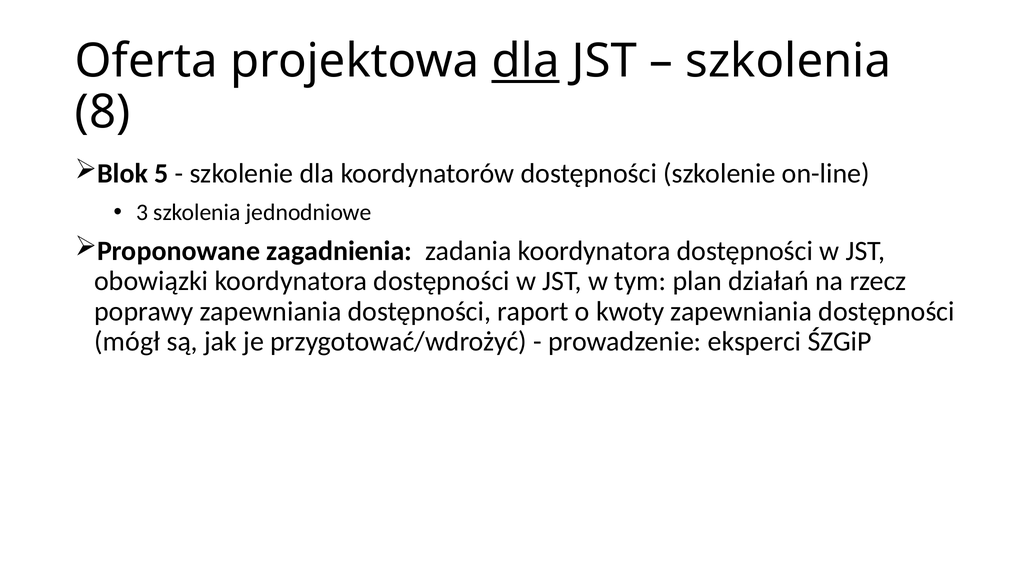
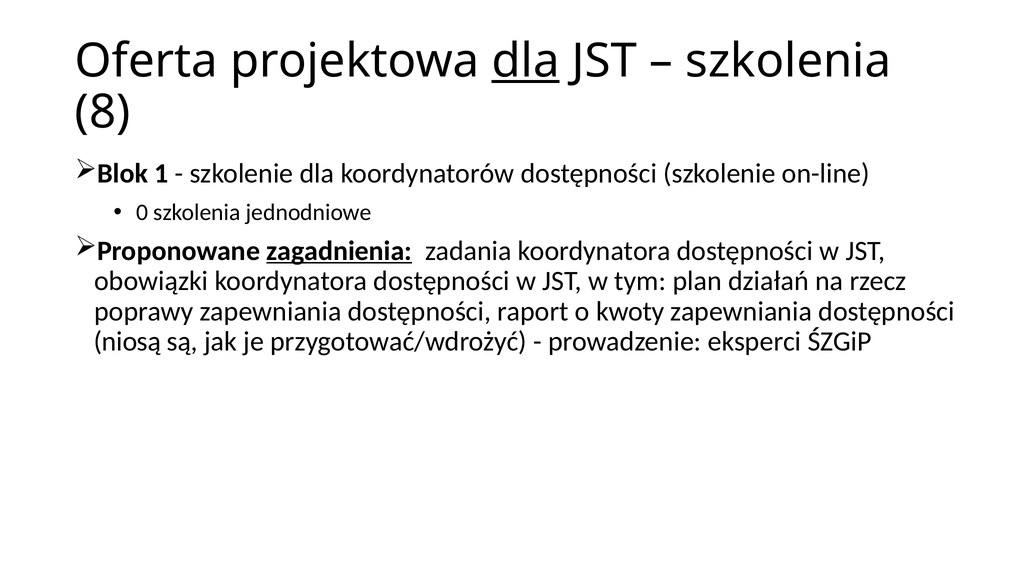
5: 5 -> 1 (161, 174)
3: 3 -> 0 (142, 212)
zagadnienia underline: none -> present (339, 251)
mógł: mógł -> niosą (127, 342)
